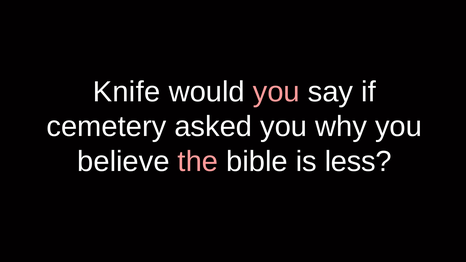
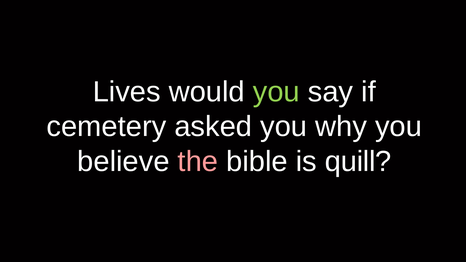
Knife: Knife -> Lives (127, 92)
you colour: pink -> light green (276, 92)
less: less -> quill (358, 162)
